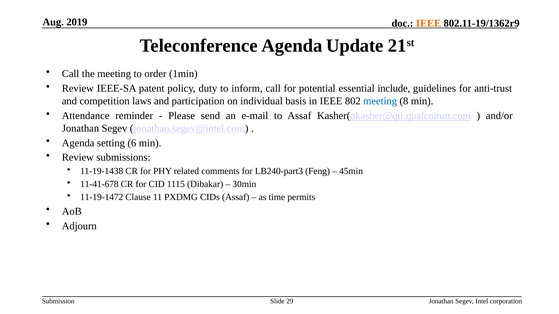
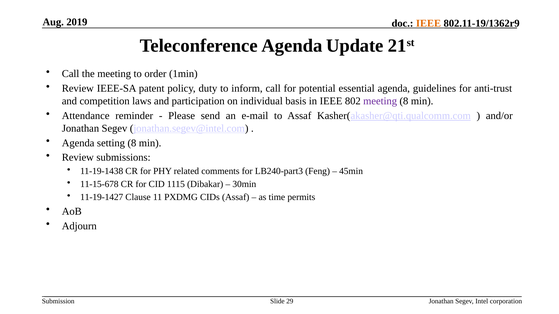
essential include: include -> agenda (394, 89)
meeting colour: blue -> purple (380, 101)
setting 6: 6 -> 8 (132, 143)
11-41-678: 11-41-678 -> 11-15-678 (99, 184)
11-19-1472: 11-19-1472 -> 11-19-1427 (102, 197)
